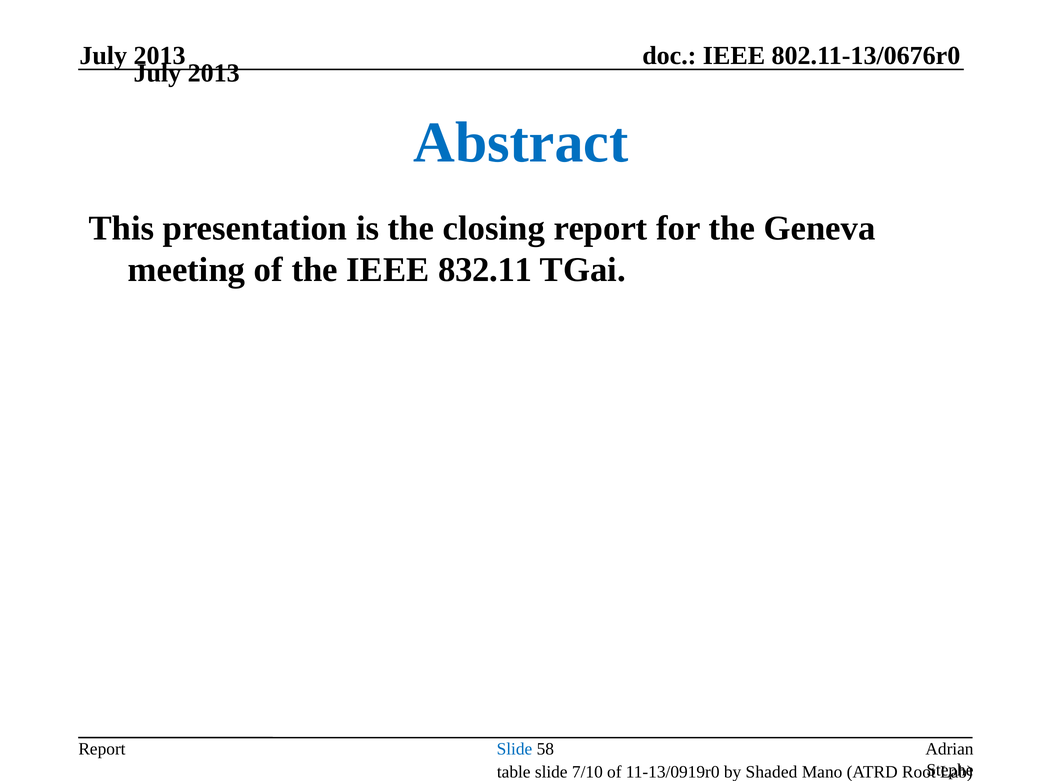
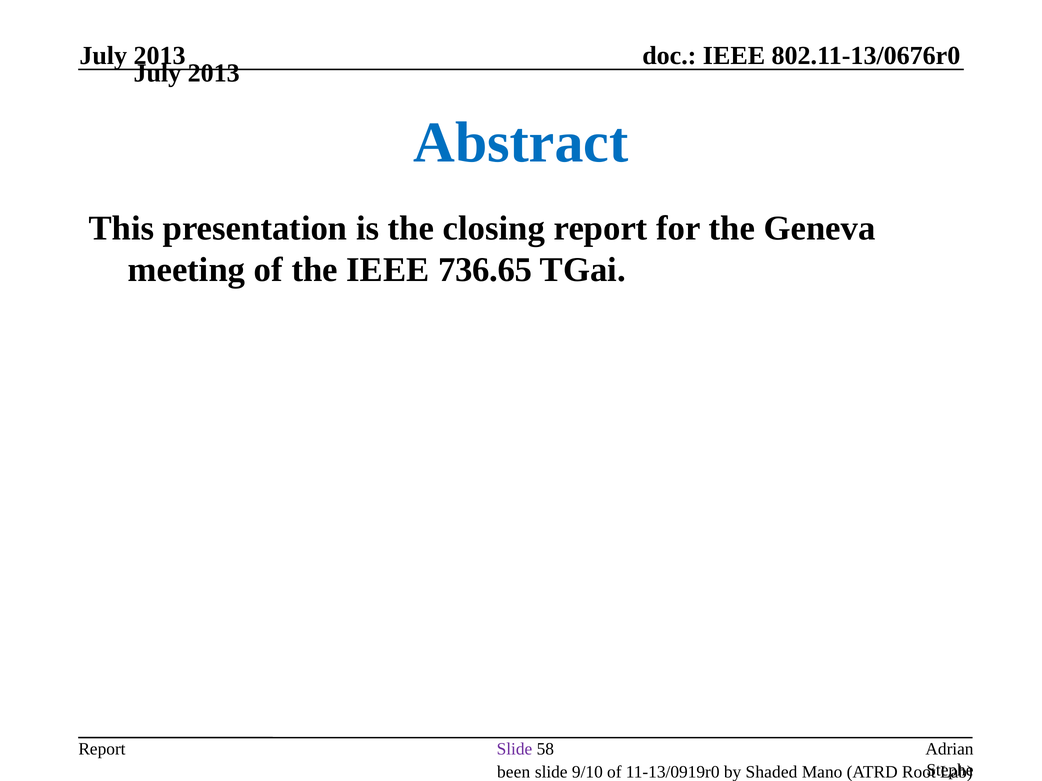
832.11: 832.11 -> 736.65 (485, 270)
Slide colour: blue -> purple (514, 750)
table: table -> been (514, 772)
7/10: 7/10 -> 9/10 (587, 772)
